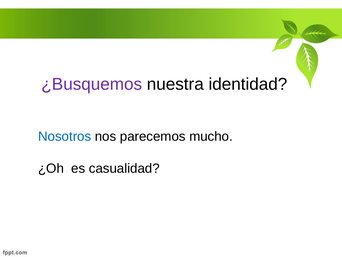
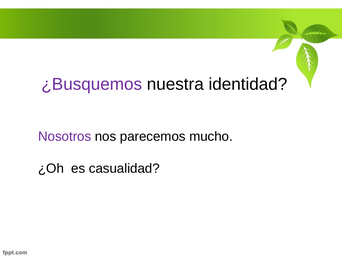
Nosotros colour: blue -> purple (65, 136)
